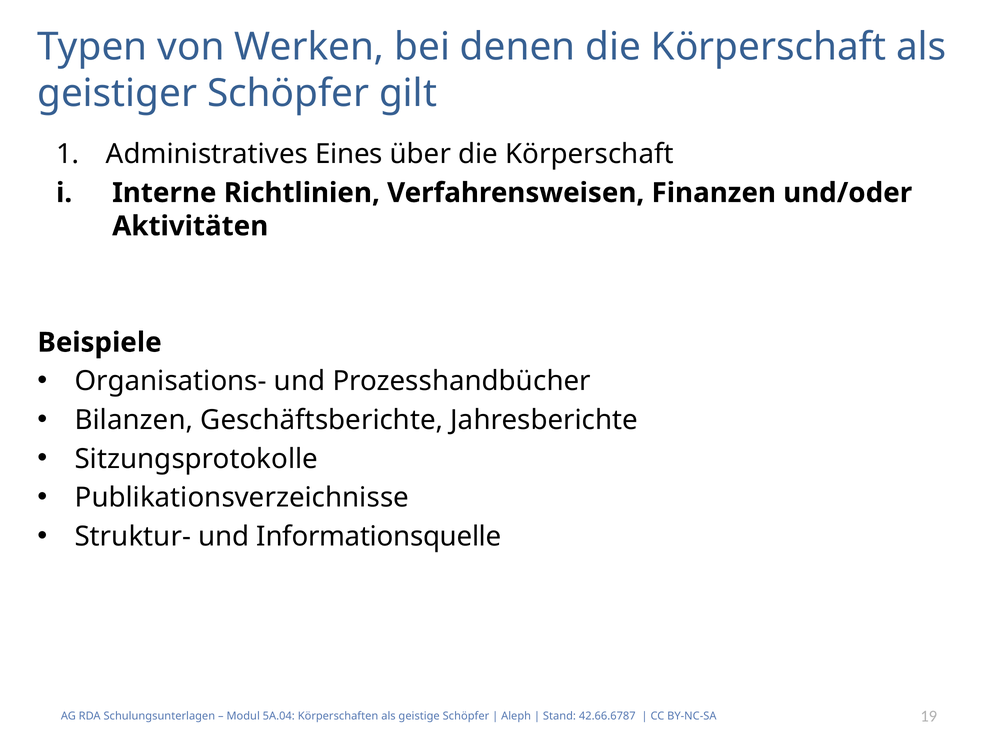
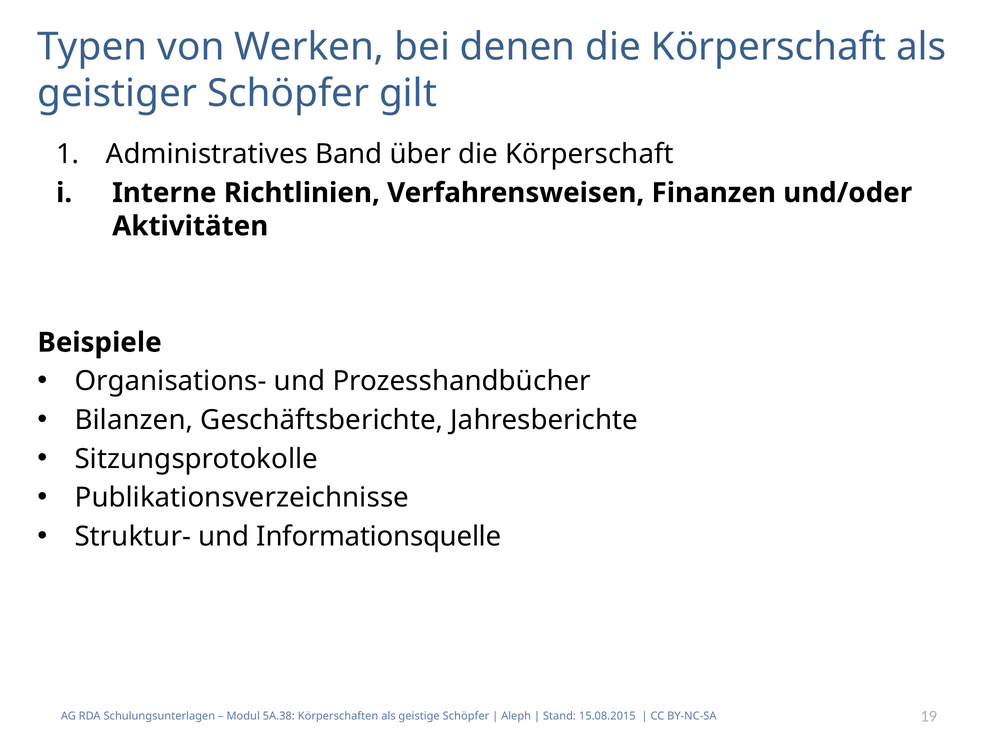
Eines: Eines -> Band (349, 154)
5A.04: 5A.04 -> 5A.38 (279, 716)
42.66.6787: 42.66.6787 -> 15.08.2015 (607, 716)
